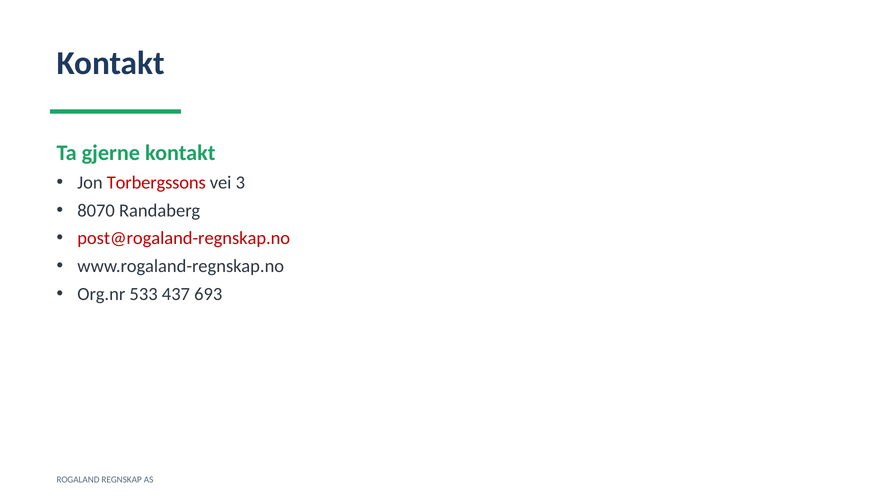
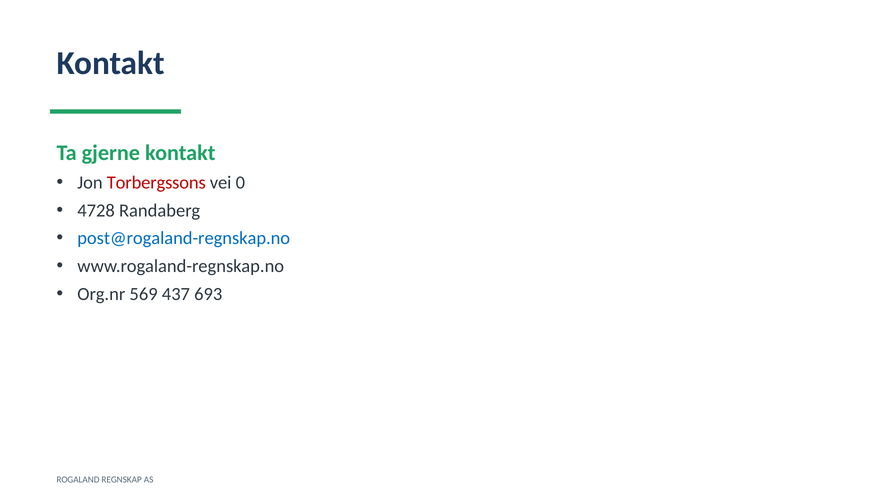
3: 3 -> 0 (240, 183)
8070: 8070 -> 4728 (96, 210)
post@rogaland-regnskap.no colour: red -> blue (184, 238)
533: 533 -> 569 (144, 294)
